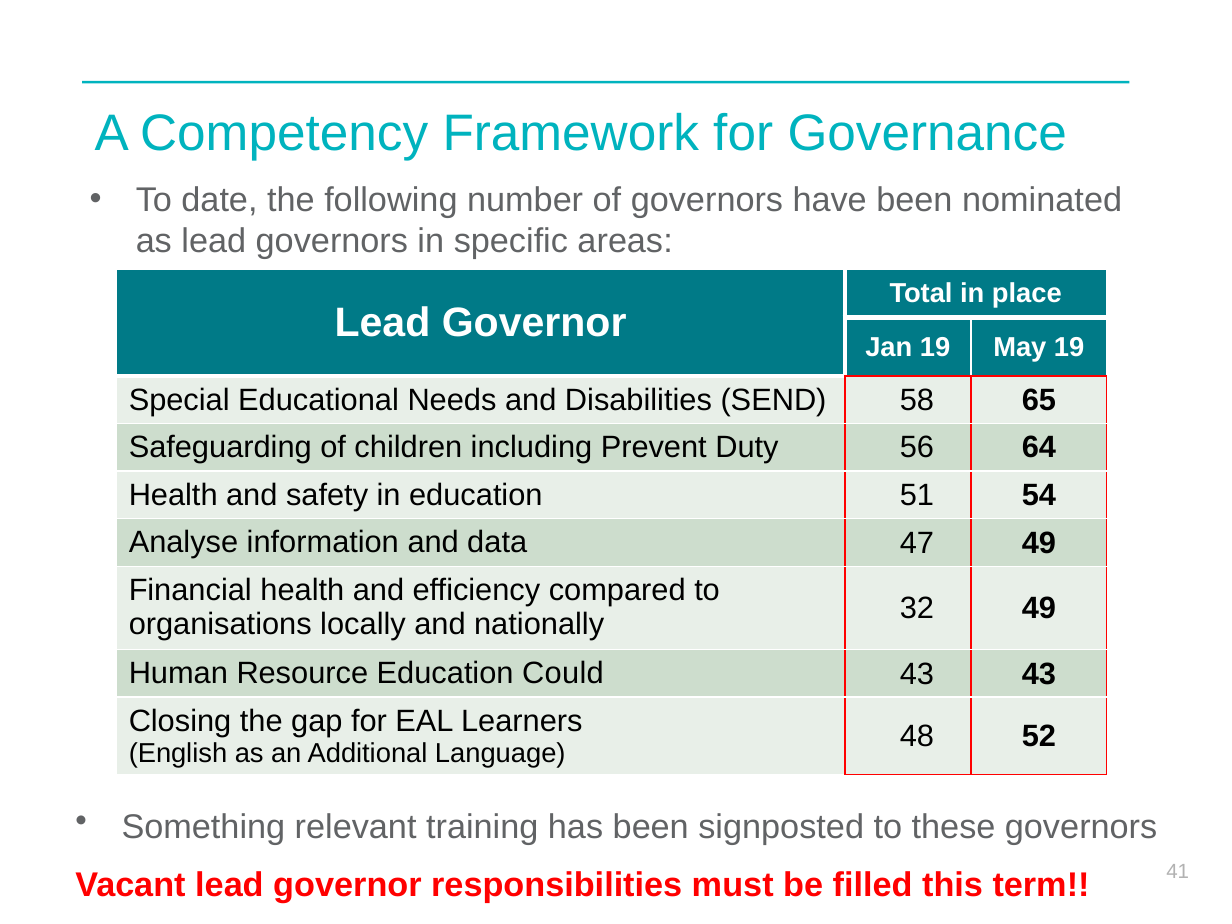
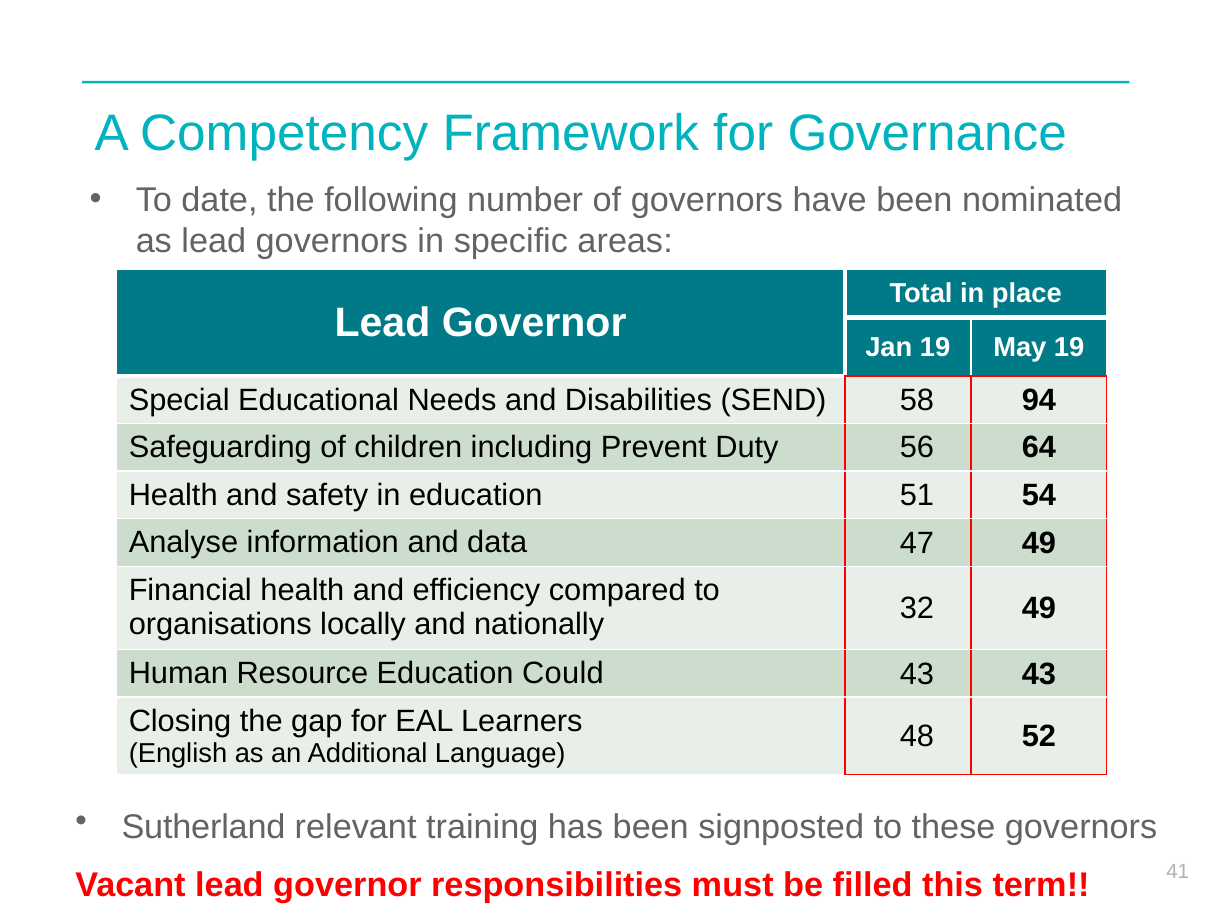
65: 65 -> 94 (1039, 400)
Something: Something -> Sutherland (203, 827)
